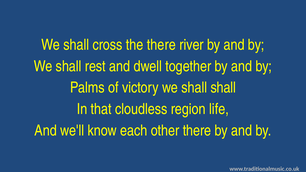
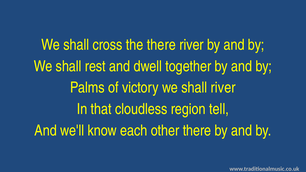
shall shall: shall -> river (223, 88)
life: life -> tell (219, 109)
